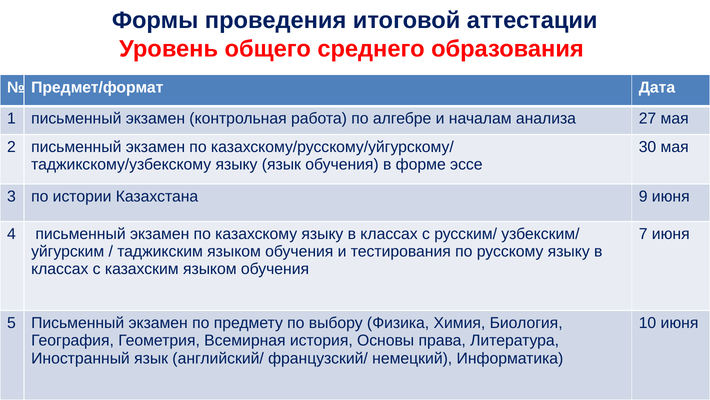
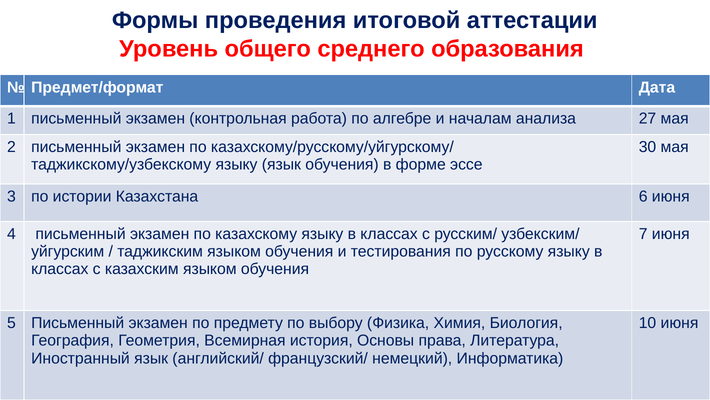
9: 9 -> 6 (643, 196)
